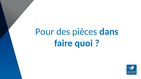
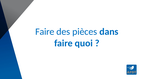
Pour: Pour -> Faire (45, 32)
